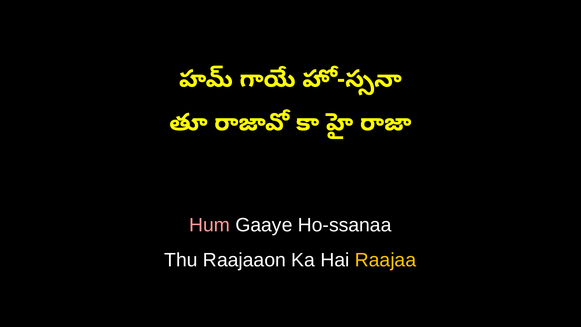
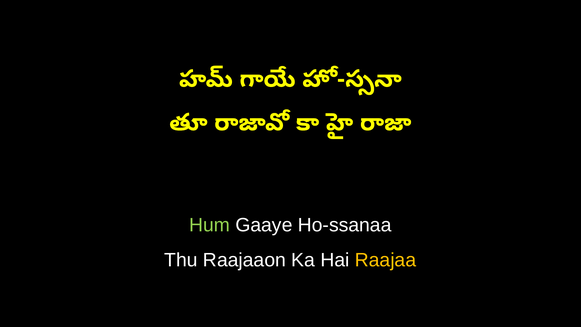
Hum colour: pink -> light green (210, 225)
